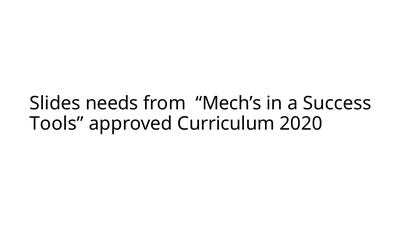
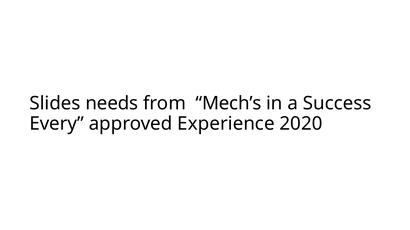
Tools: Tools -> Every (57, 124)
Curriculum: Curriculum -> Experience (226, 124)
